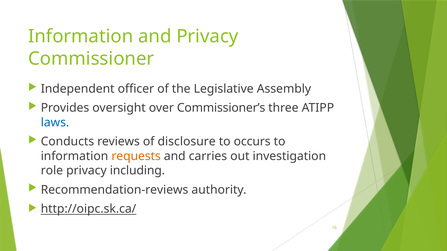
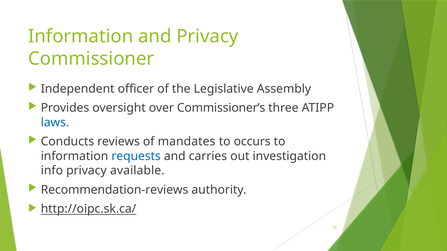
disclosure: disclosure -> mandates (187, 142)
requests colour: orange -> blue (136, 156)
role: role -> info (52, 171)
including: including -> available (137, 171)
